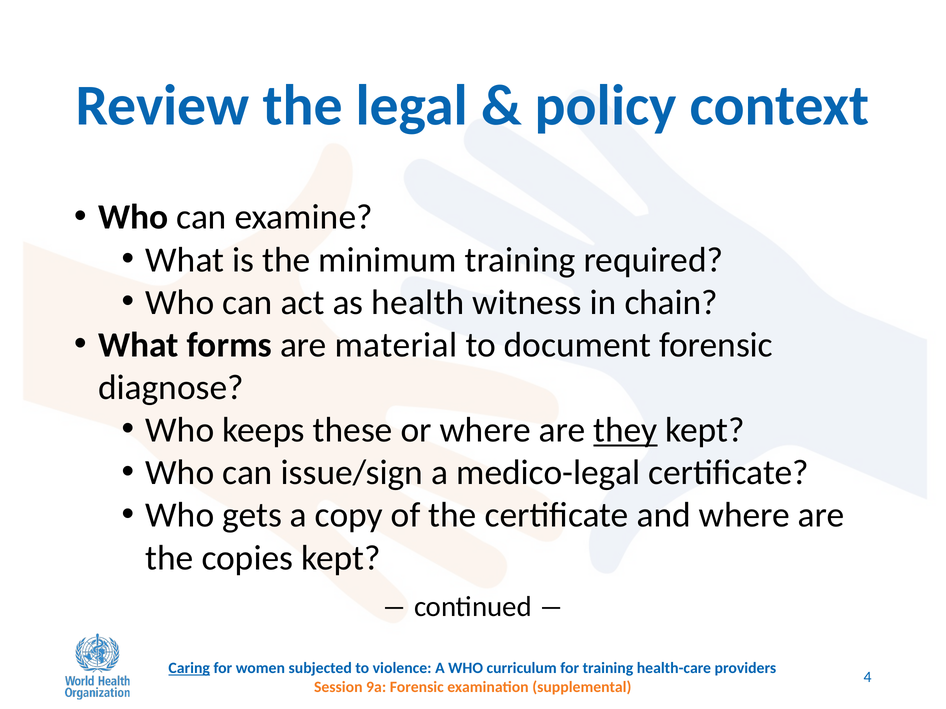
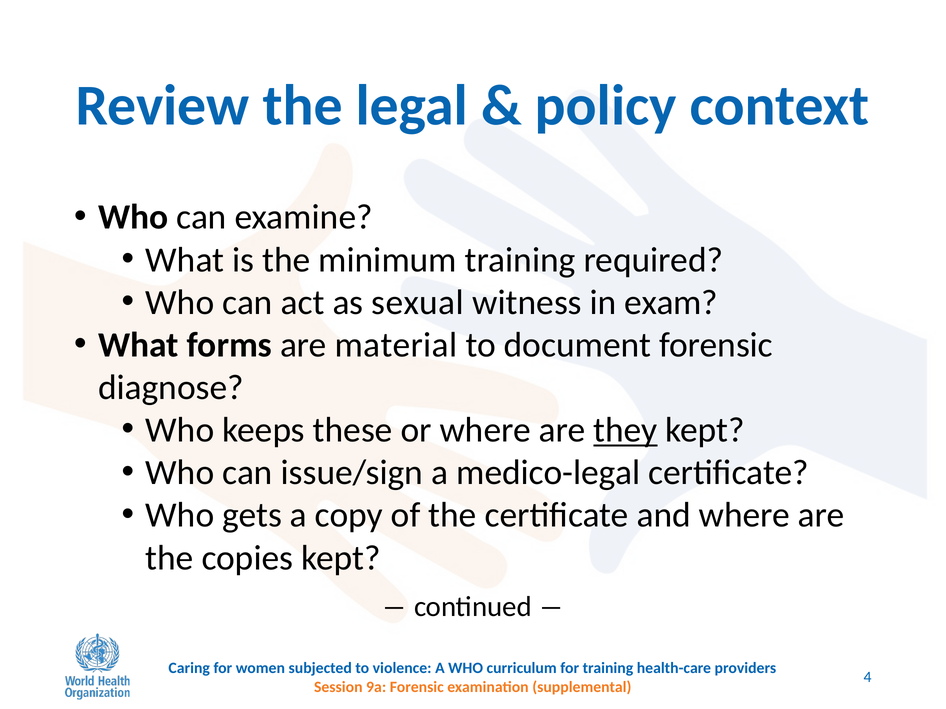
health: health -> sexual (418, 303)
chain: chain -> exam (671, 303)
Caring underline: present -> none (189, 669)
